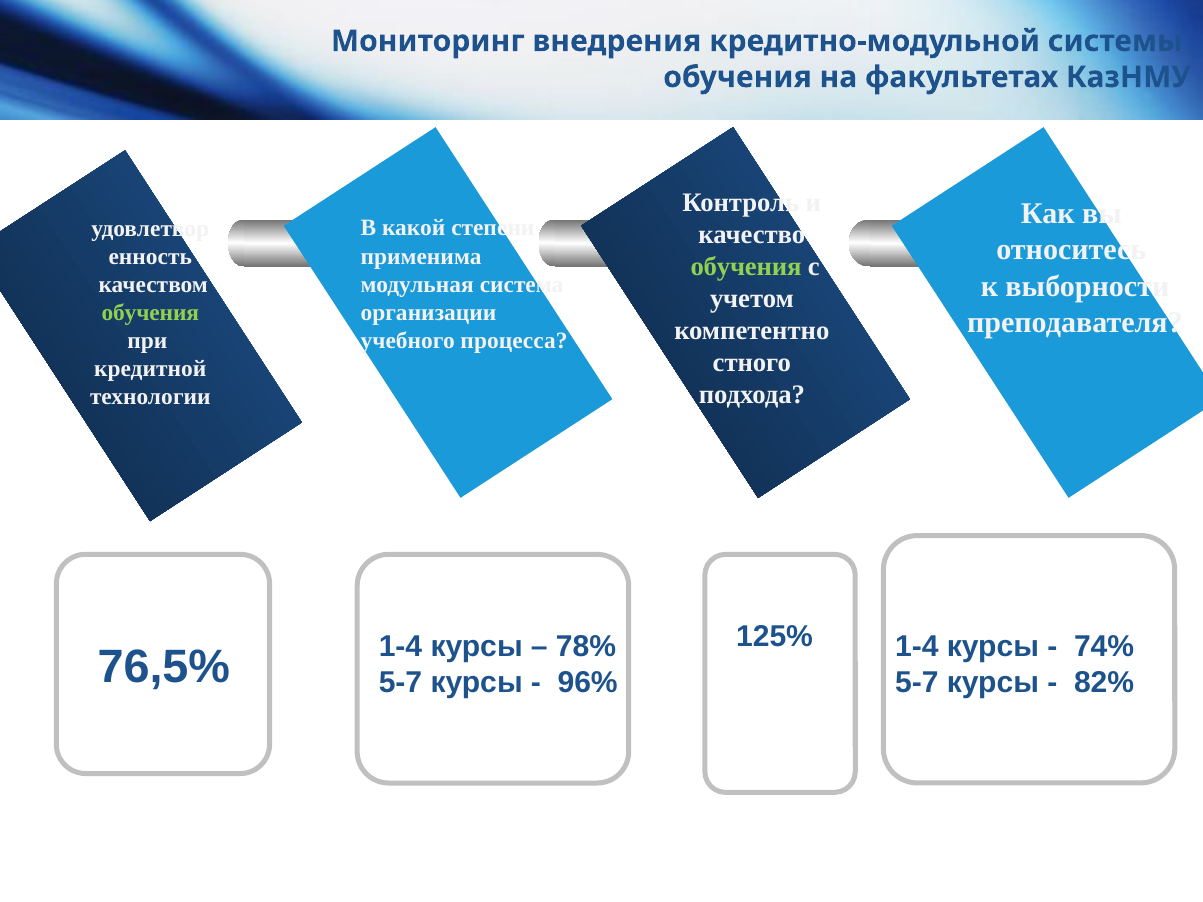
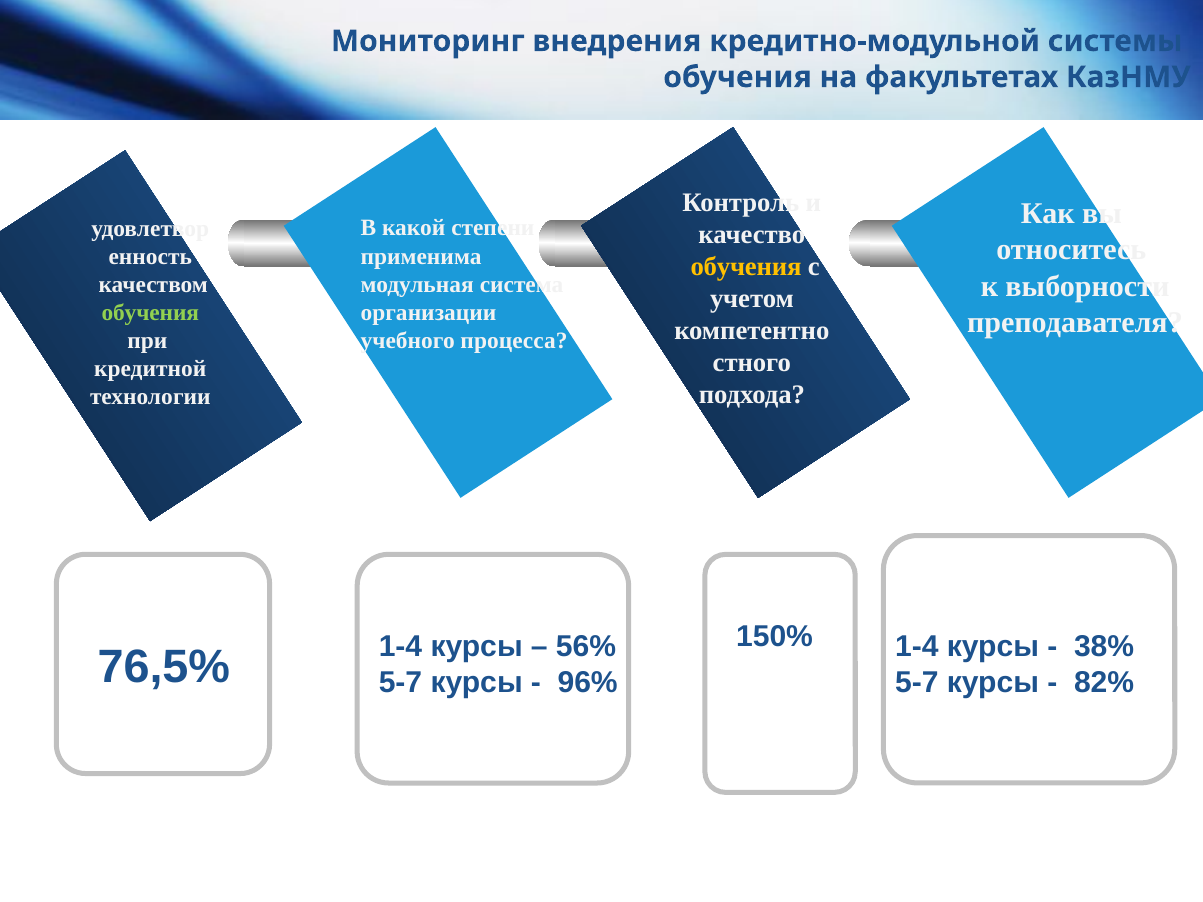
обучения colour: light green -> yellow (746, 266)
125%: 125% -> 150% (775, 637)
74%: 74% -> 38% (1104, 646)
78%: 78% -> 56% (586, 646)
